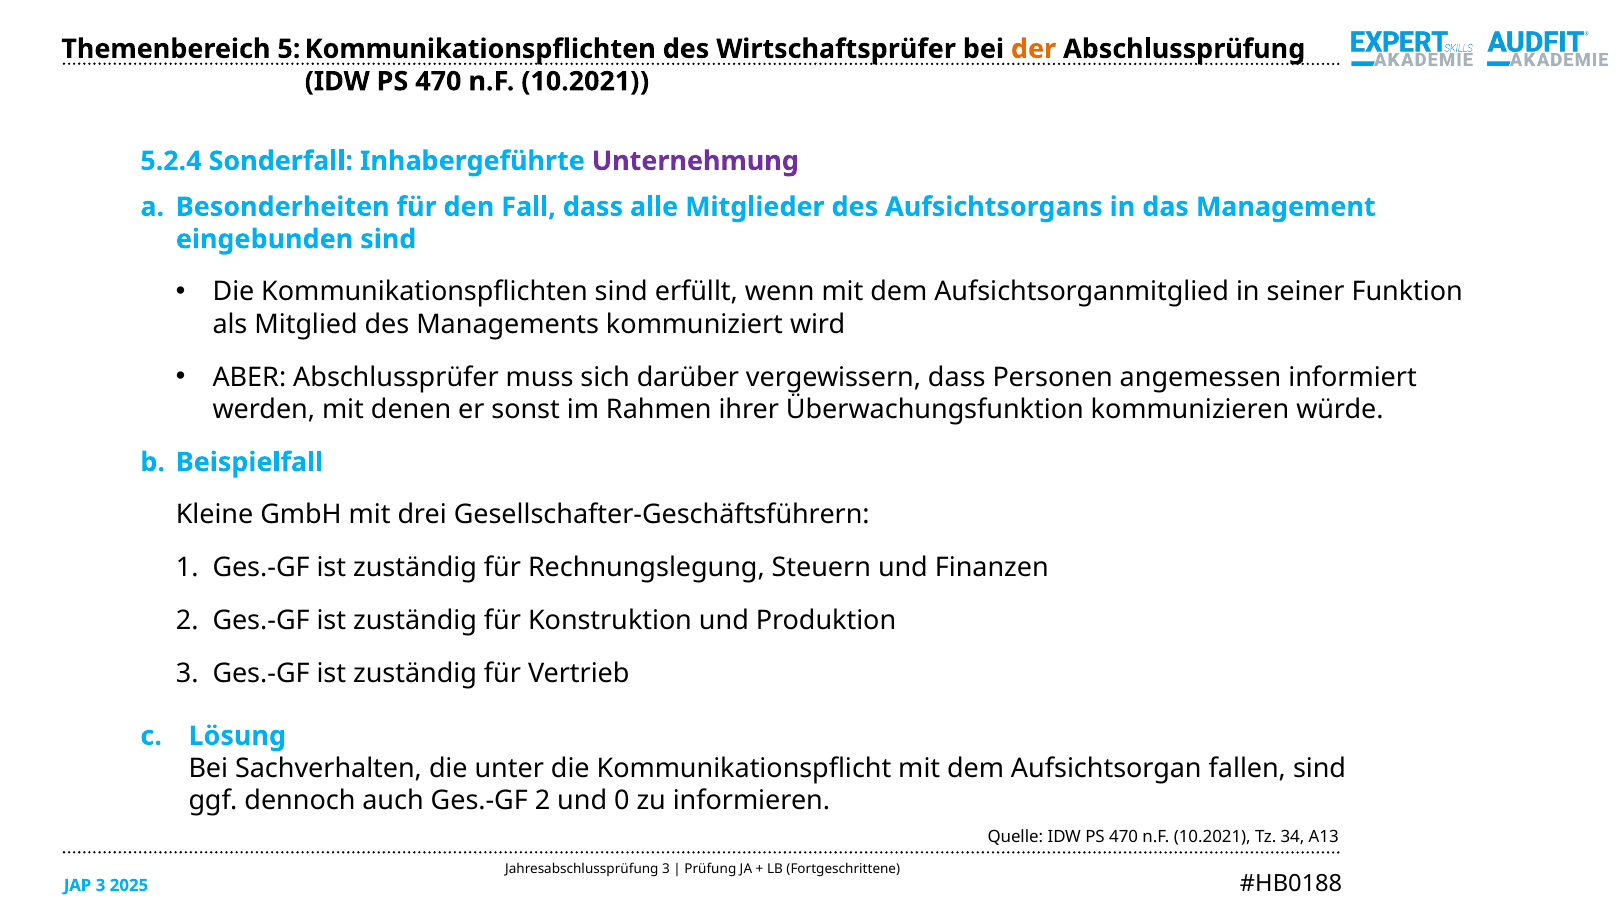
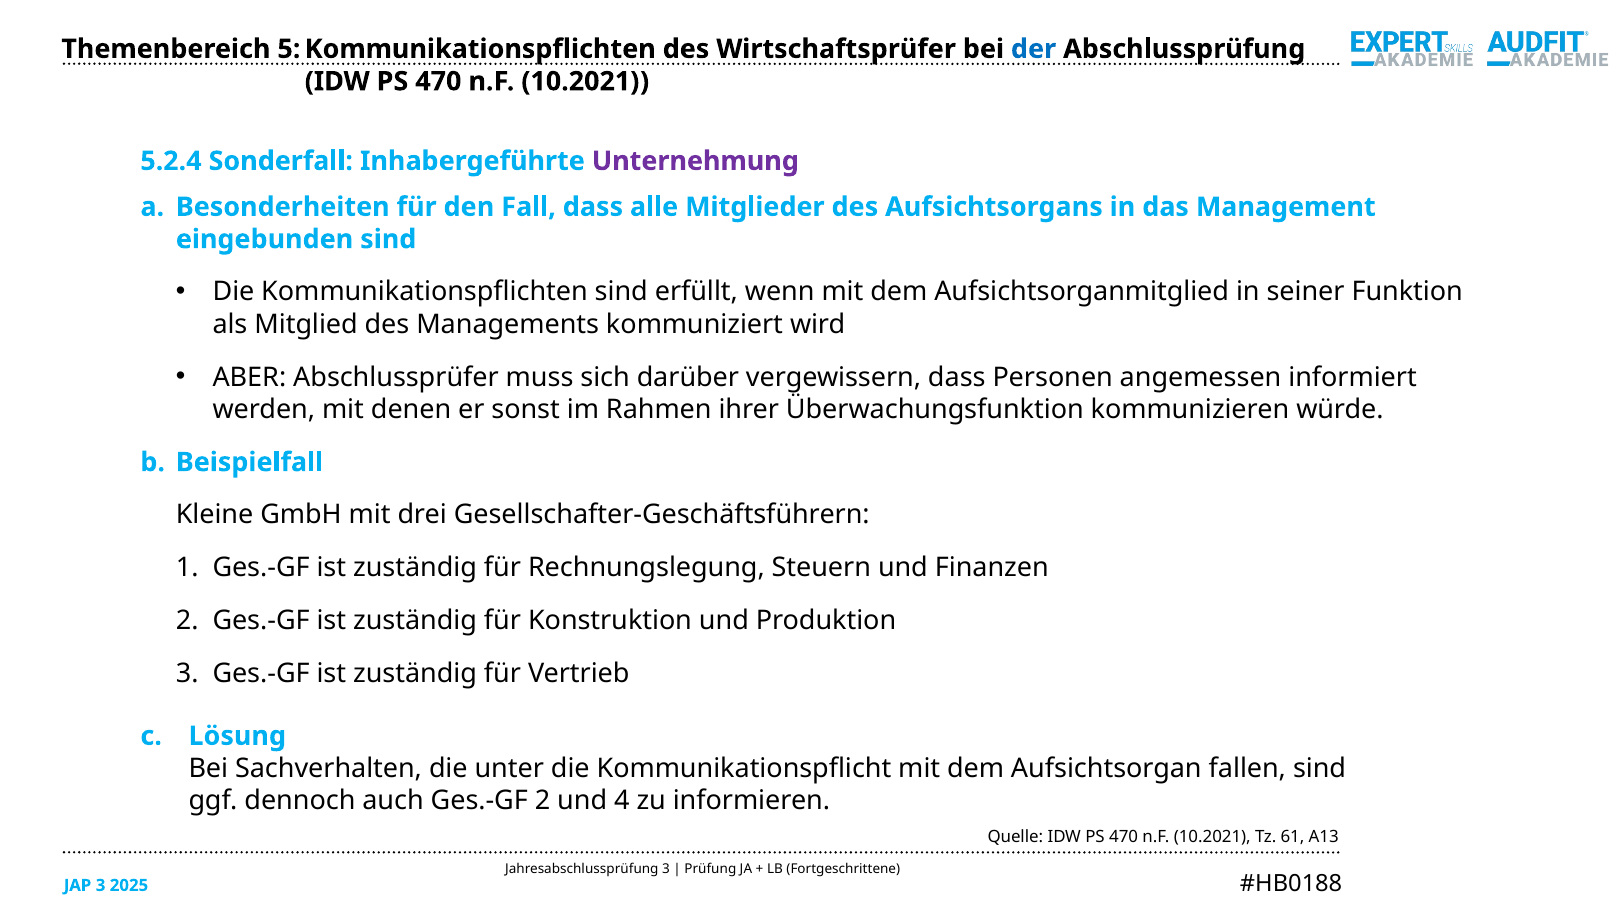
der colour: orange -> blue (1034, 49)
0: 0 -> 4 (622, 801)
34: 34 -> 61 (1292, 837)
